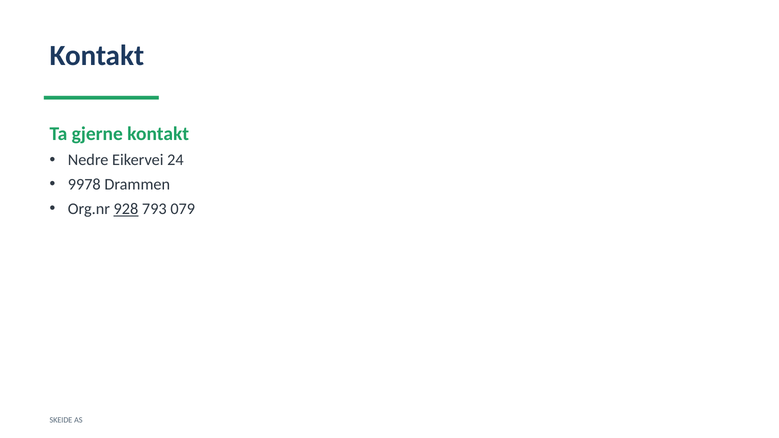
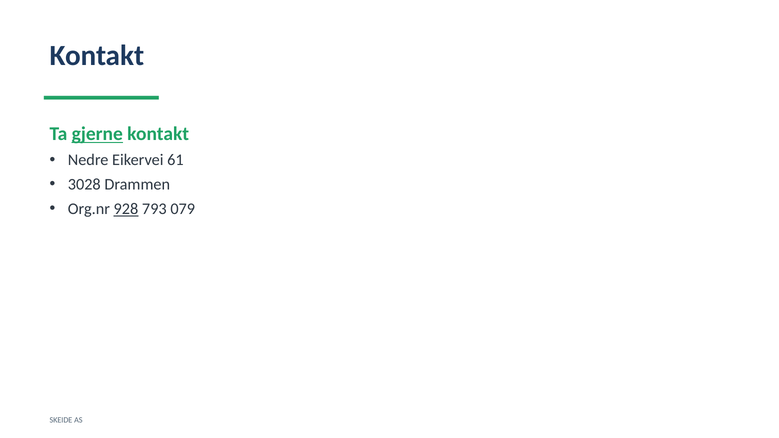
gjerne underline: none -> present (97, 134)
24: 24 -> 61 (175, 160)
9978: 9978 -> 3028 (84, 185)
